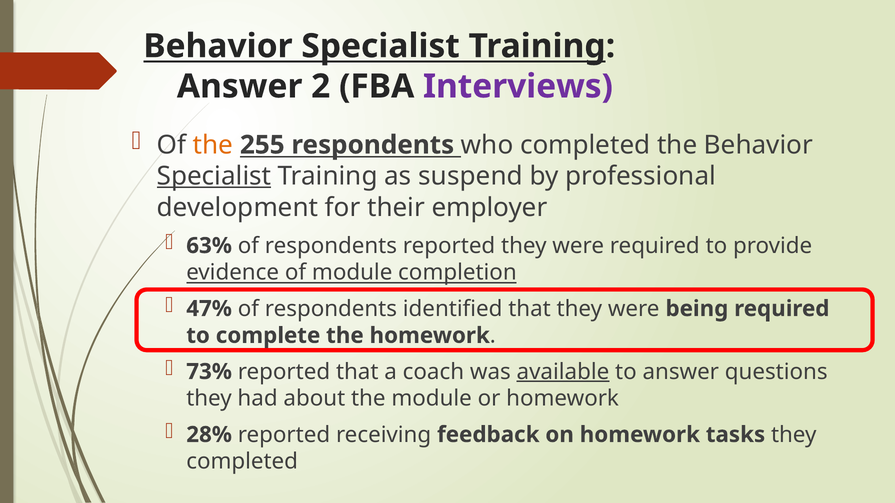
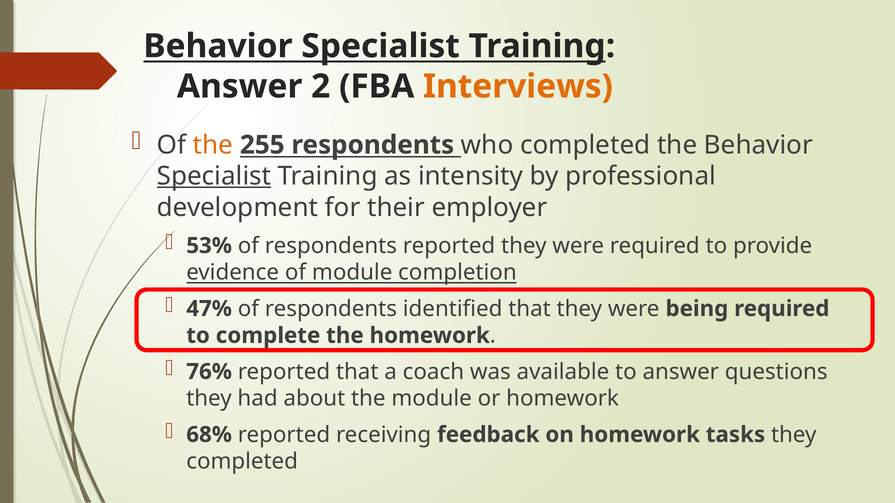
Interviews colour: purple -> orange (518, 86)
suspend: suspend -> intensity (471, 176)
63%: 63% -> 53% (209, 246)
73%: 73% -> 76% (209, 372)
available underline: present -> none (563, 372)
28%: 28% -> 68% (209, 435)
